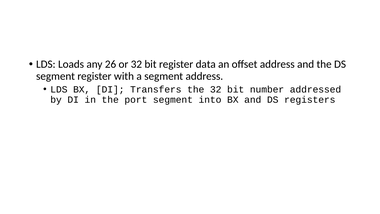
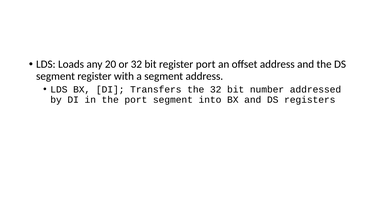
26: 26 -> 20 (111, 64)
register data: data -> port (206, 64)
